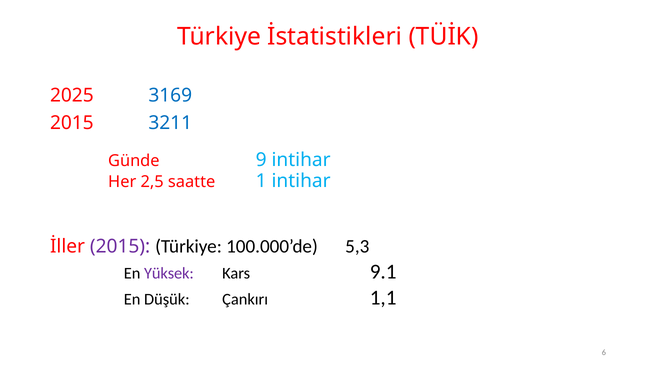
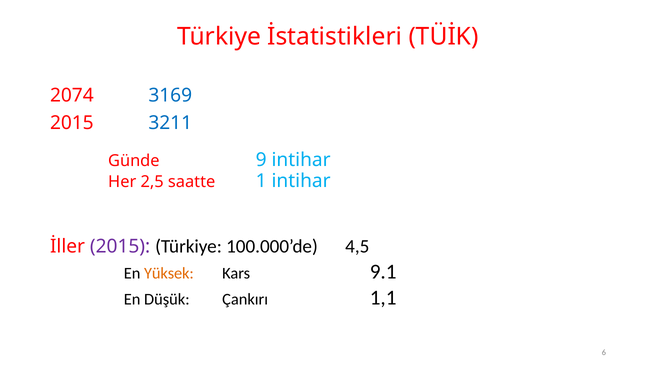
2025: 2025 -> 2074 (72, 96)
5,3: 5,3 -> 4,5 (357, 247)
Yüksek colour: purple -> orange (169, 273)
